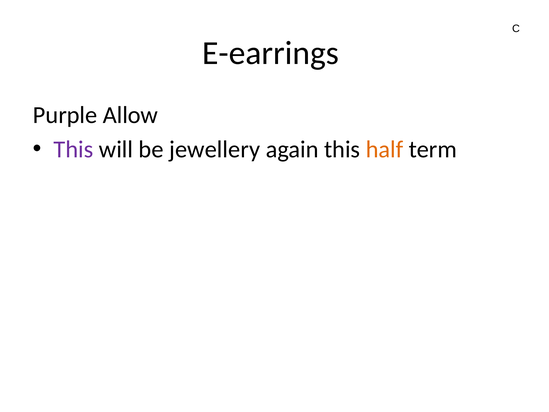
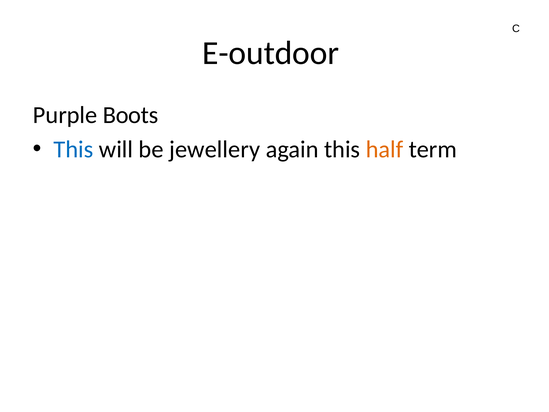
E-earrings: E-earrings -> E-outdoor (271, 53)
Allow: Allow -> Boots (131, 115)
This colour: purple -> blue (73, 149)
